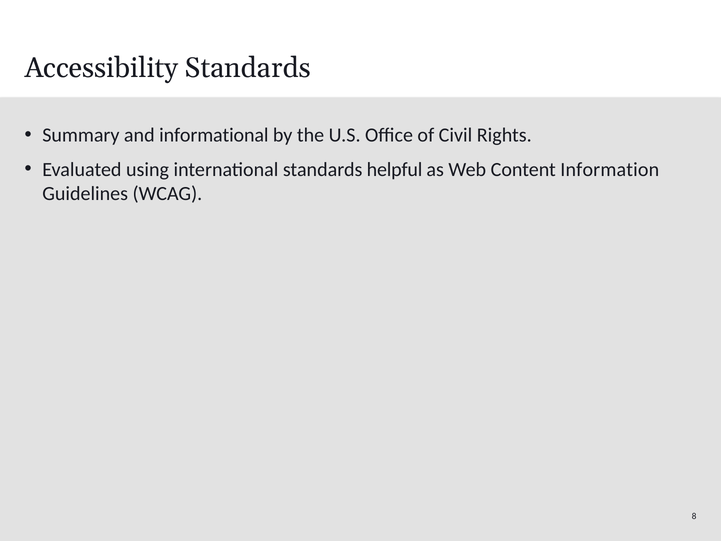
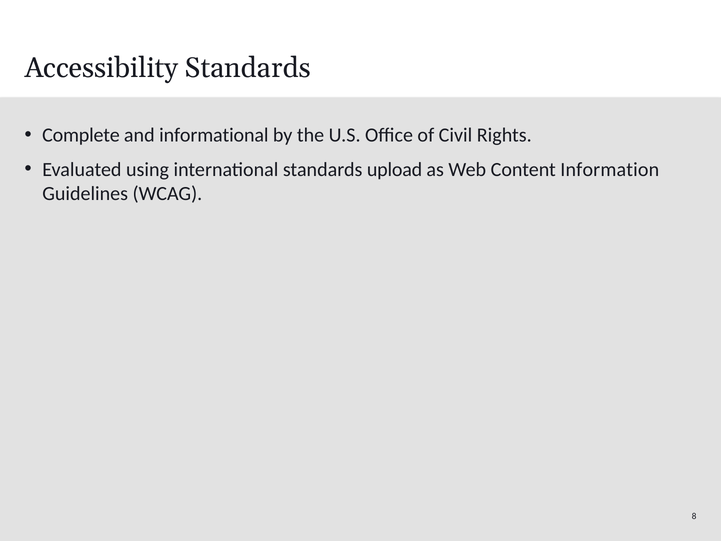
Summary: Summary -> Complete (81, 135)
helpful: helpful -> upload (395, 169)
